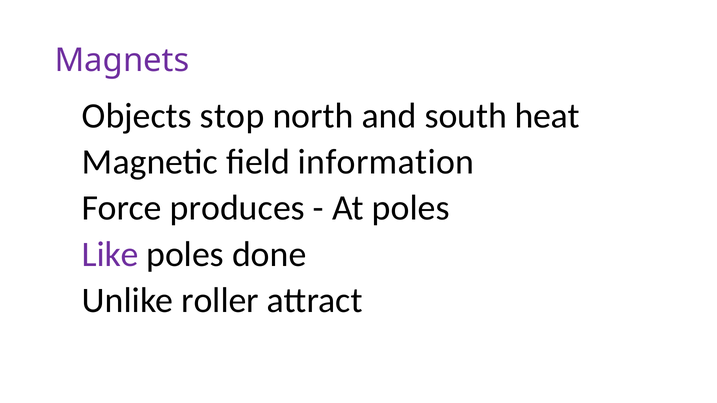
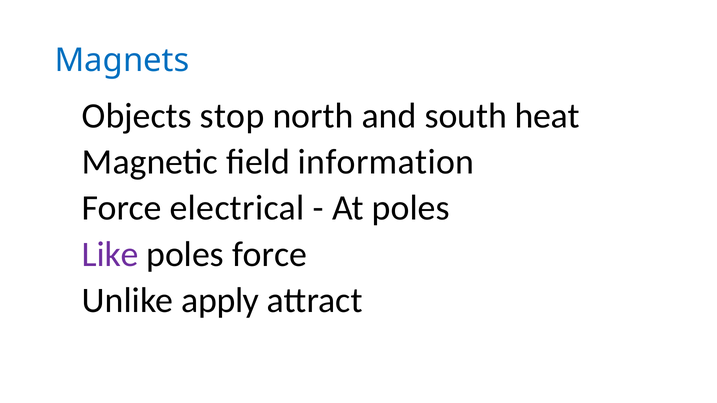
Magnets colour: purple -> blue (122, 60)
produces: produces -> electrical (237, 208)
poles done: done -> force (269, 255)
roller: roller -> apply (220, 301)
